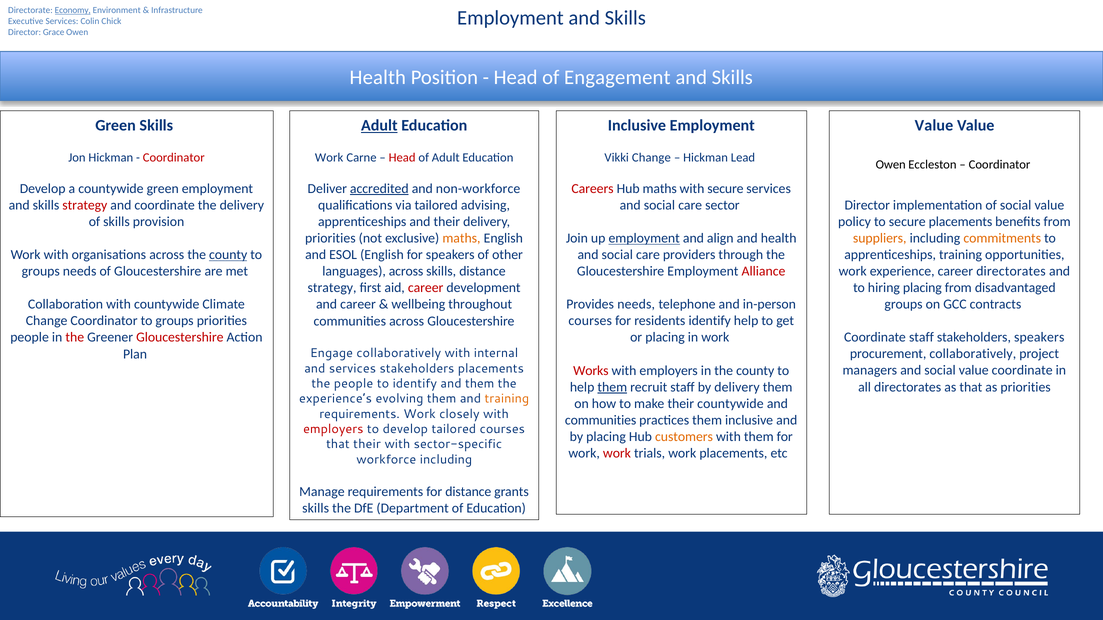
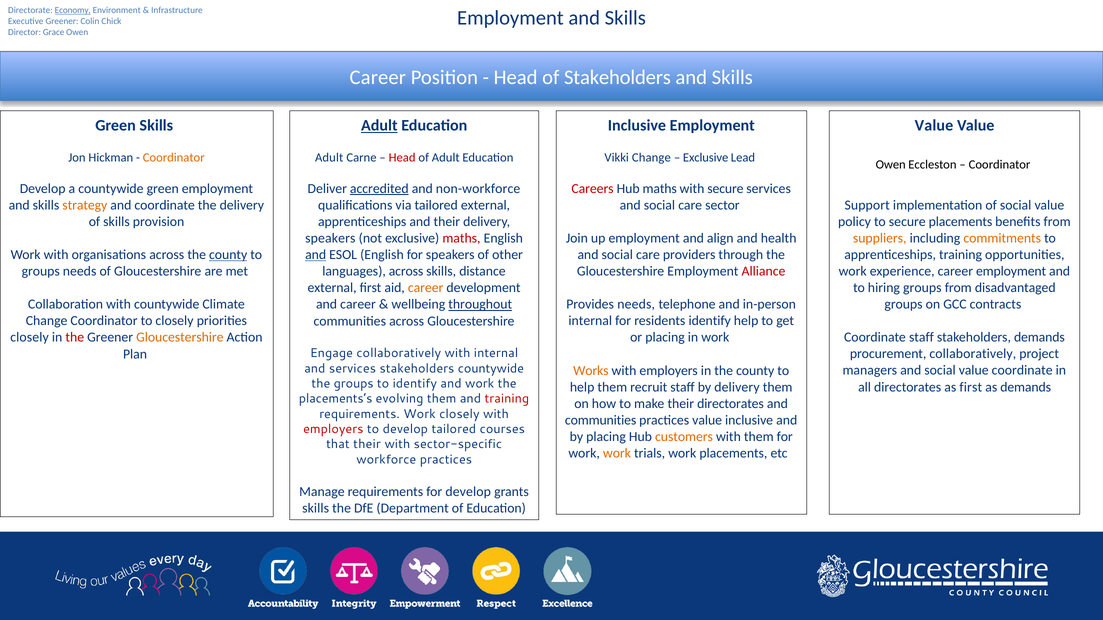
Executive Services: Services -> Greener (62, 21)
Health: Health -> Career (378, 78)
of Engagement: Engagement -> Stakeholders (617, 78)
Coordinator colour: red -> orange (174, 158)
Hickman: Hickman -> Exclusive (706, 158)
Work: Work -> Adult (329, 158)
Director: Director -> Support (867, 205)
strategy colour: red -> orange (85, 205)
tailored advising: advising -> external (485, 205)
priorities: priorities -> speakers (330, 238)
maths colour: orange -> red (461, 238)
employment underline: present -> none (644, 238)
and underline: none -> present (316, 255)
career directorates: directorates -> employment (1011, 271)
hiring placing: placing -> groups (922, 288)
strategy: strategy -> external (332, 288)
career colour: red -> orange (426, 288)
throughout underline: none -> present (480, 305)
Coordinator to groups: groups -> closely (175, 321)
courses: courses -> internal (590, 321)
stakeholders speakers: speakers -> demands (1039, 338)
people: people -> closely (30, 338)
Gloucestershire colour: red -> orange (180, 338)
stakeholders placements: placements -> countywide (491, 369)
Works colour: red -> orange (591, 371)
the people: people -> groups (354, 384)
and them: them -> work (480, 384)
as that: that -> first (971, 387)
as priorities: priorities -> demands (1026, 387)
them underline: present -> none (612, 387)
experience’s: experience’s -> placements’s (336, 399)
training colour: orange -> red (507, 399)
their countywide: countywide -> directorates (731, 404)
practices them: them -> value (707, 420)
work colour: red -> orange (617, 453)
workforce including: including -> practices (446, 460)
for distance: distance -> develop (468, 492)
